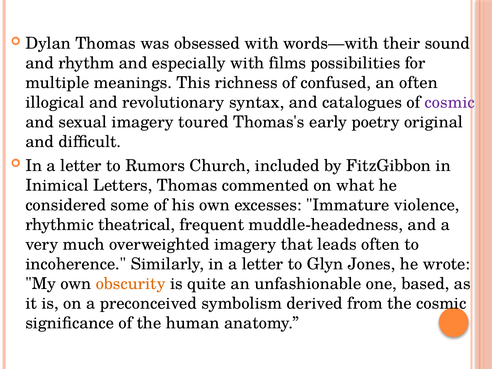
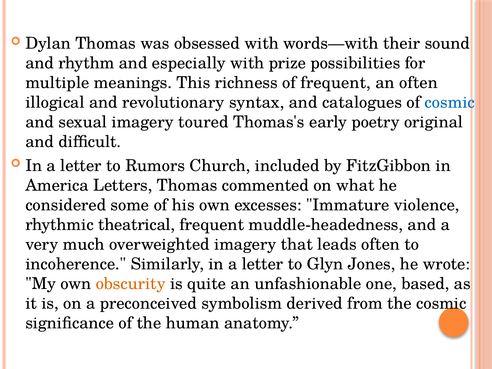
films: films -> prize (287, 63)
of confused: confused -> frequent (336, 83)
cosmic colour: purple -> blue (450, 103)
Inimical: Inimical -> America (57, 185)
